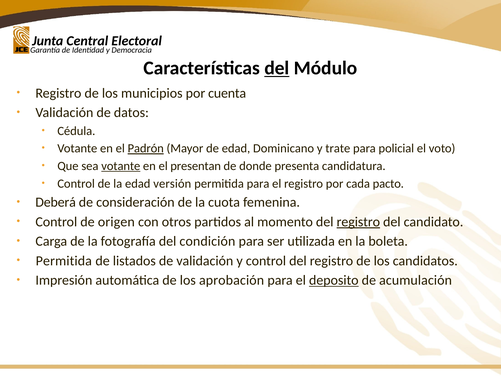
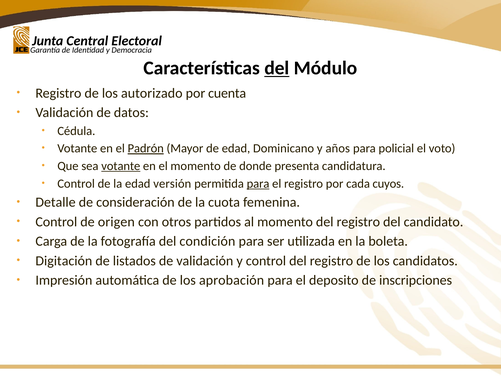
municipios: municipios -> autorizado (152, 93)
trate: trate -> años (338, 148)
el presentan: presentan -> momento (196, 166)
para underline: none -> present (258, 183)
pacto: pacto -> cuyos (388, 183)
Deberá: Deberá -> Detalle (56, 202)
registro underline: present -> none (358, 222)
Permitida: Permitida -> Digitación (64, 261)
deposito underline: present -> none (334, 280)
acumulación: acumulación -> inscripciones (416, 280)
